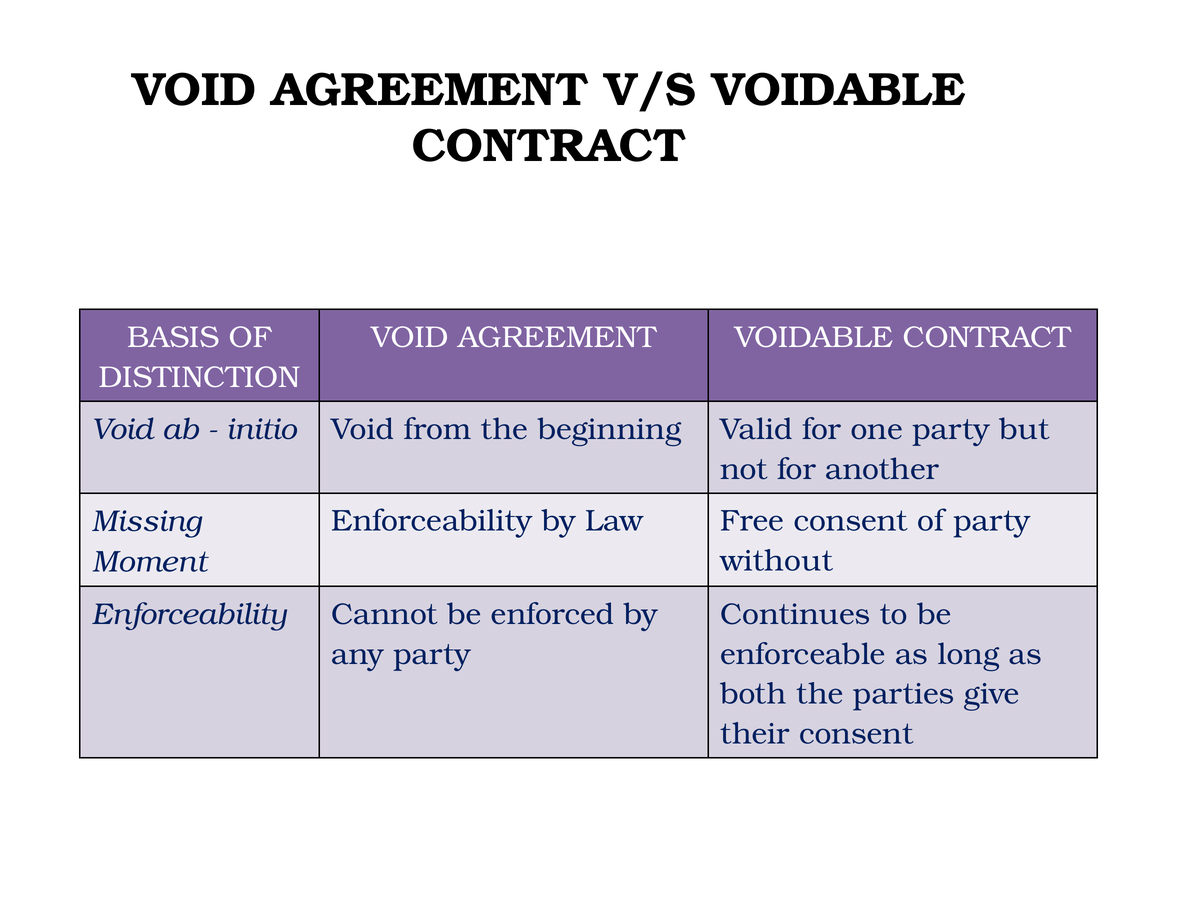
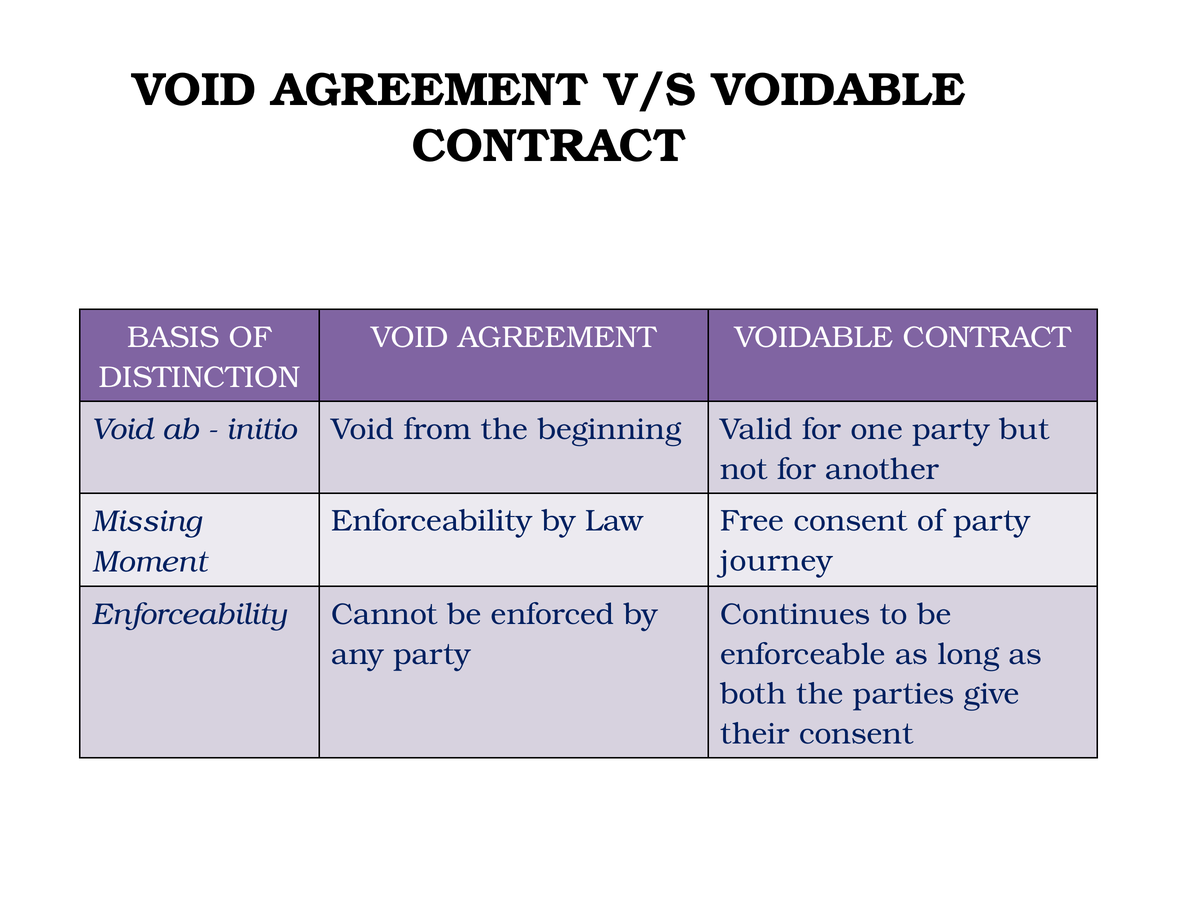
without: without -> journey (777, 561)
